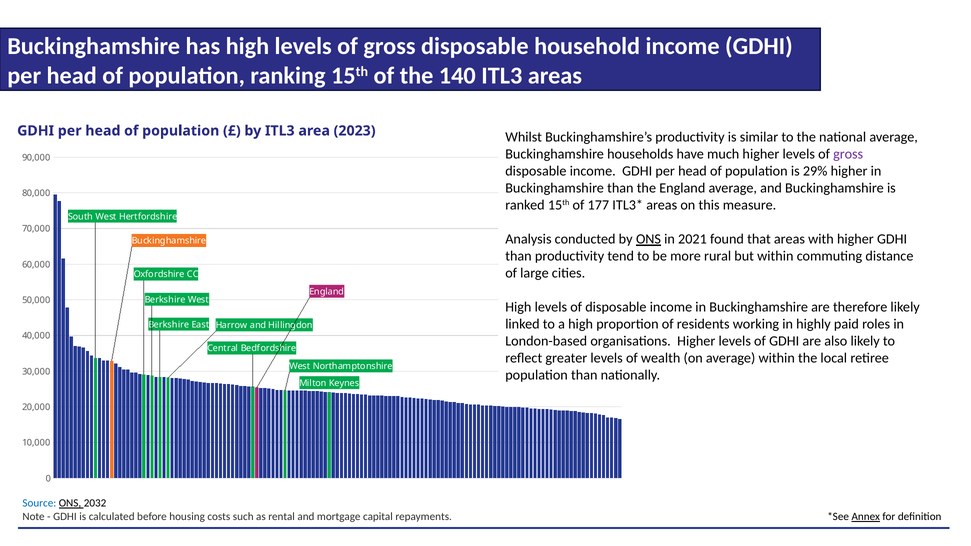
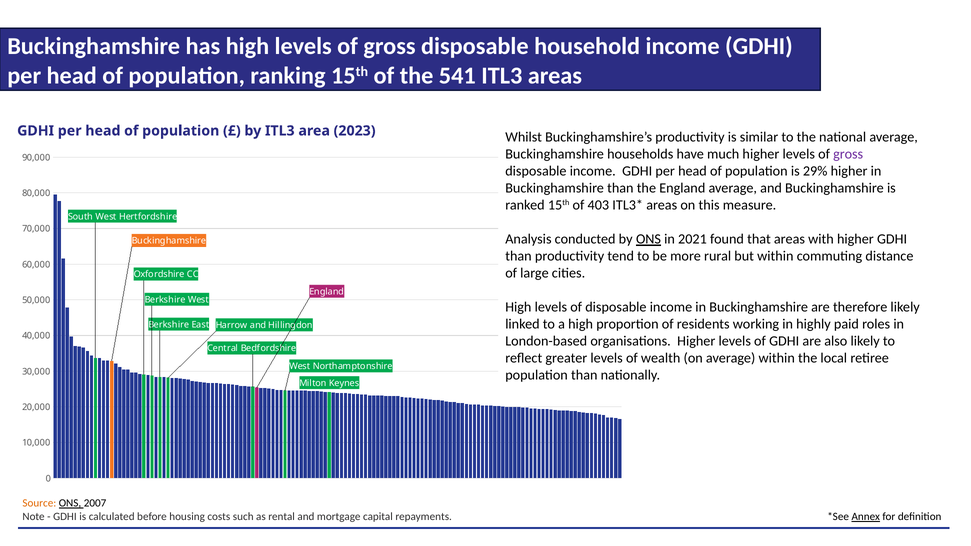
140: 140 -> 541 (457, 76)
177: 177 -> 403 (598, 205)
Source colour: blue -> orange (39, 503)
2032: 2032 -> 2007 (95, 503)
